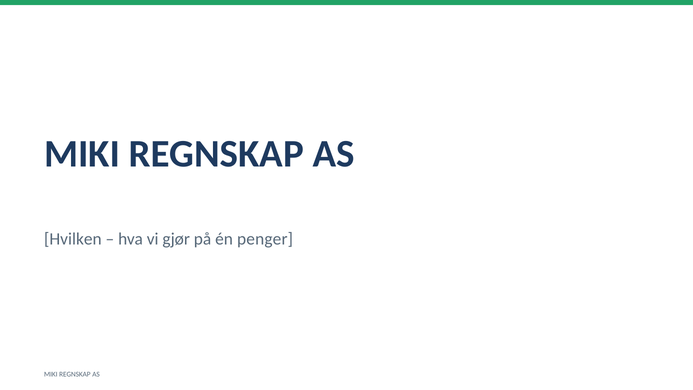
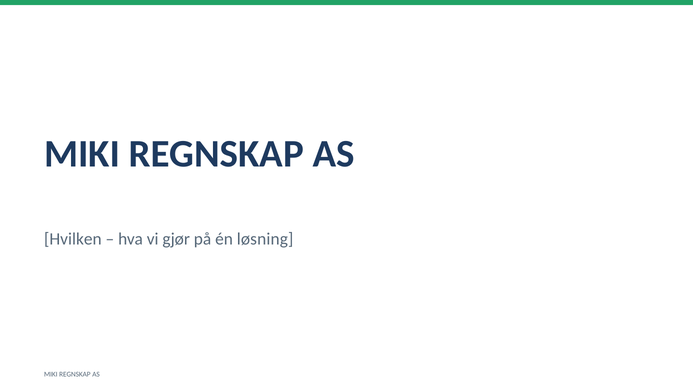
penger: penger -> løsning (265, 239)
